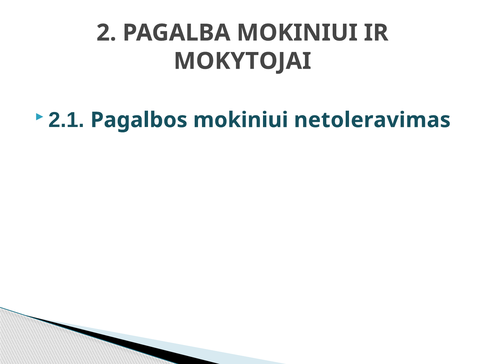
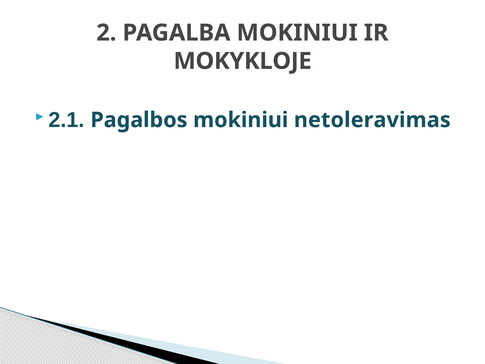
MOKYTOJAI: MOKYTOJAI -> MOKYKLOJE (243, 61)
